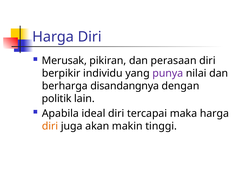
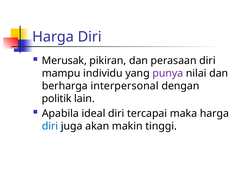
berpikir: berpikir -> mampu (61, 73)
disandangnya: disandangnya -> interpersonal (125, 86)
diri colour: orange -> blue (50, 126)
